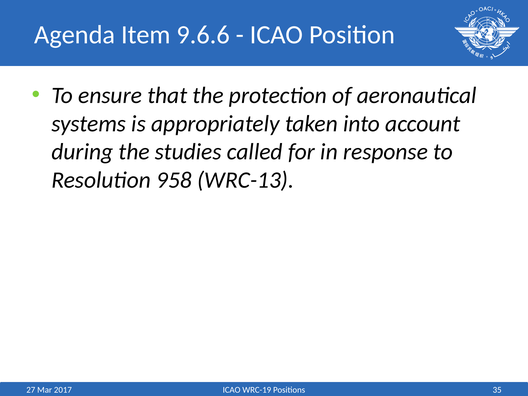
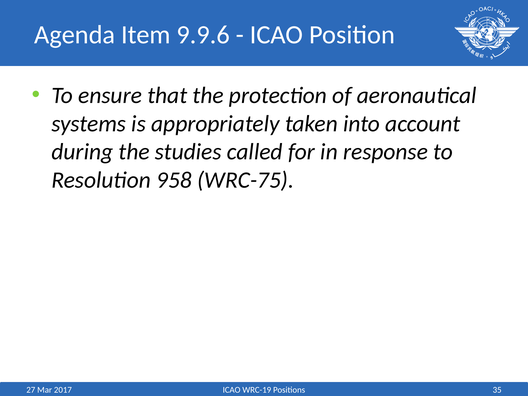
9.6.6: 9.6.6 -> 9.9.6 (203, 35)
WRC-13: WRC-13 -> WRC-75 (246, 180)
